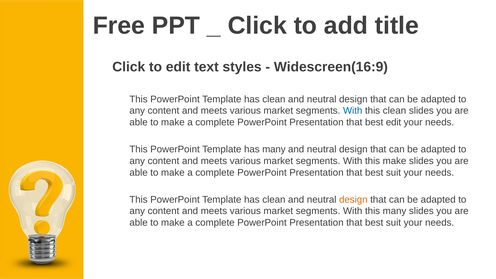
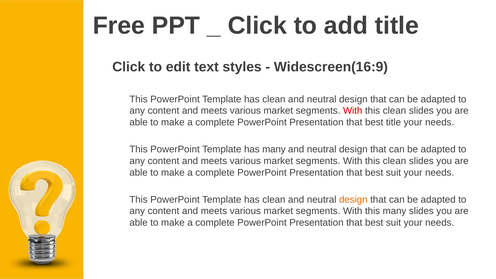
With colour: blue -> red (353, 111)
best edit: edit -> title (393, 122)
make: make -> clean (394, 161)
